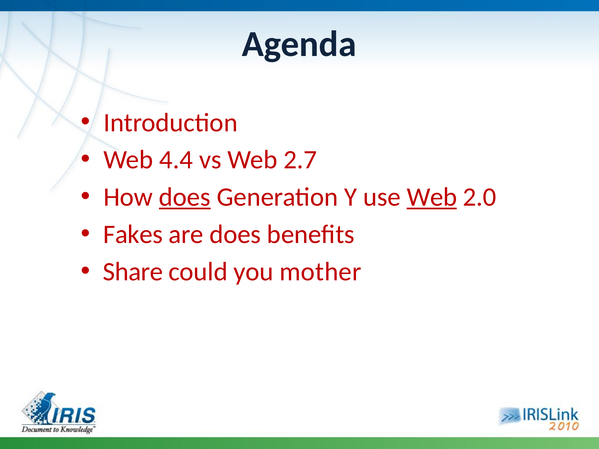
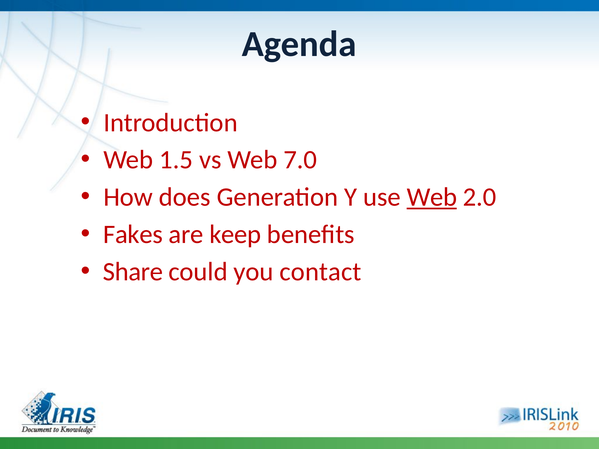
4.4: 4.4 -> 1.5 (176, 160)
2.7: 2.7 -> 7.0 (300, 160)
does underline: present -> none (185, 197)
are does: does -> keep (235, 234)
mother: mother -> contact (320, 272)
